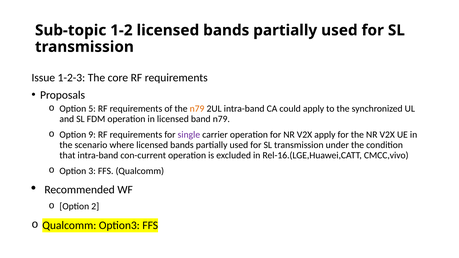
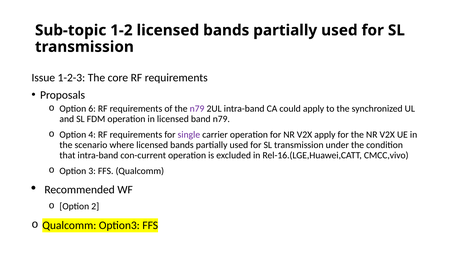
5: 5 -> 6 (92, 109)
n79 colour: orange -> purple (197, 109)
9: 9 -> 4 (92, 135)
